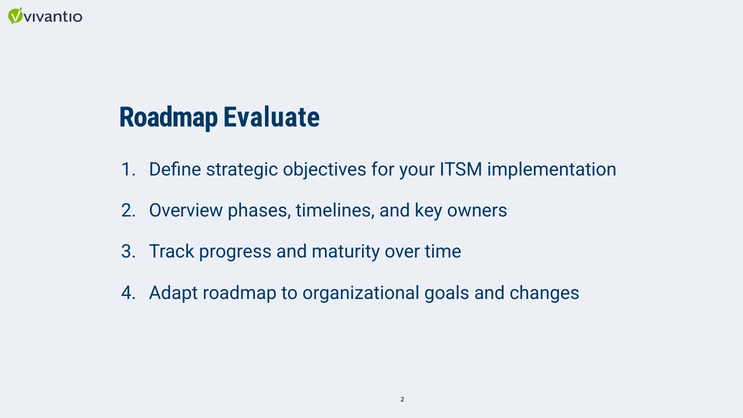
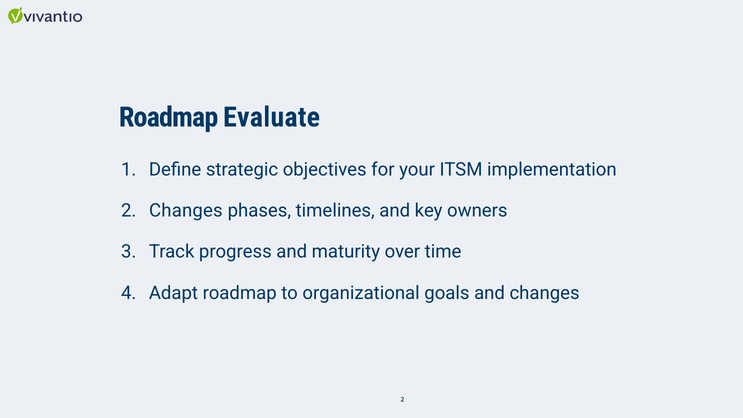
Overview: Overview -> Changes (186, 211)
